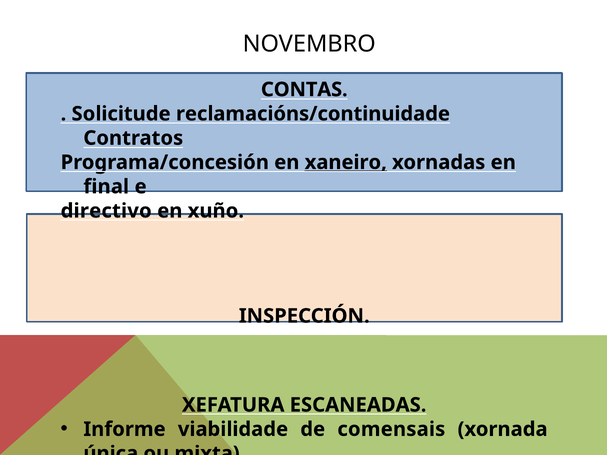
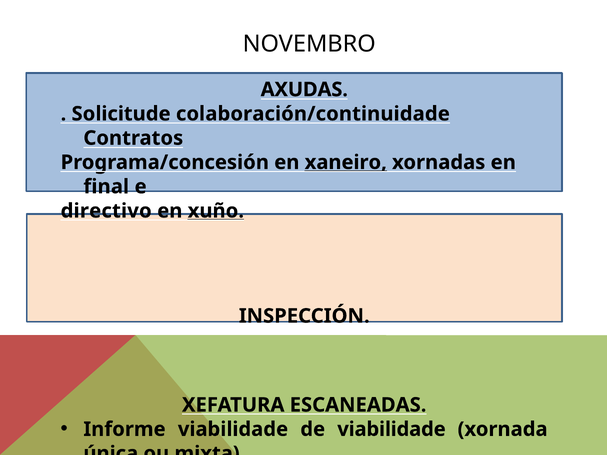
CONTAS: CONTAS -> AXUDAS (304, 90)
reclamacións/continuidade: reclamacións/continuidade -> colaboración/continuidade (313, 114)
xuño underline: none -> present (216, 211)
de comensais: comensais -> viabilidade (392, 429)
